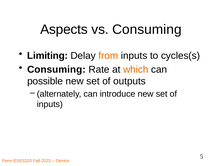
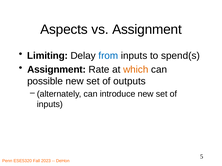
vs Consuming: Consuming -> Assignment (147, 30)
from colour: orange -> blue (108, 56)
cycles(s: cycles(s -> spend(s (180, 56)
Consuming: Consuming -> Assignment (57, 70)
